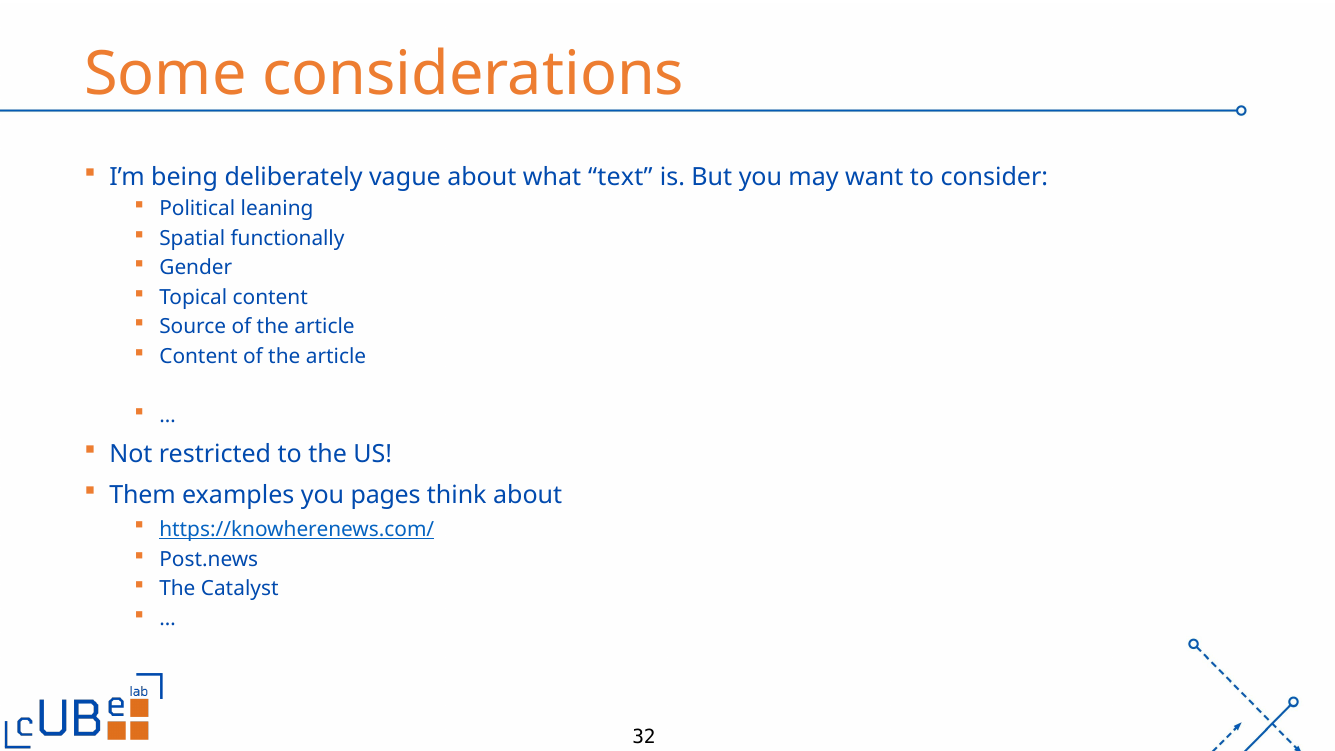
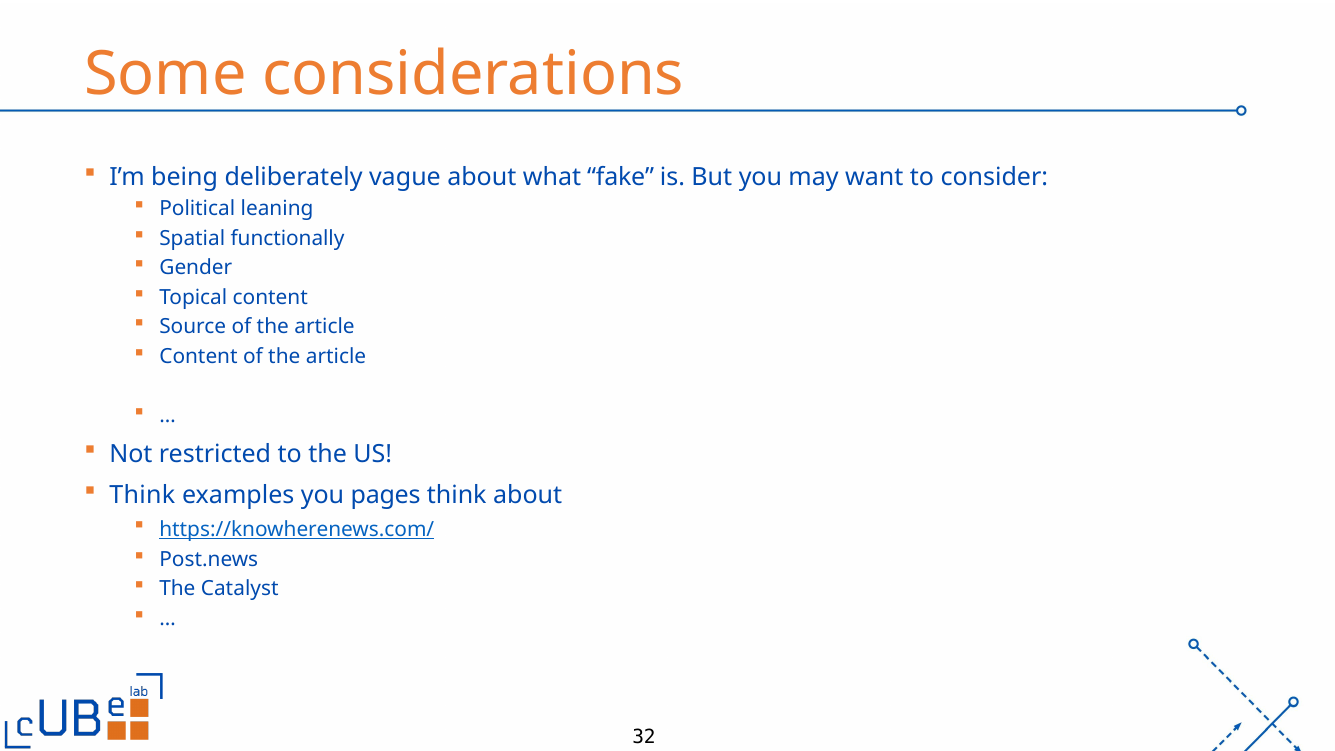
text: text -> fake (621, 177)
Them: Them -> Think (142, 495)
